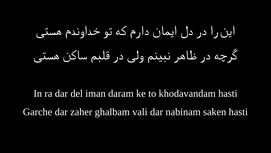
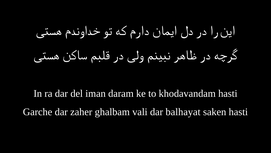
nabinam: nabinam -> balhayat (183, 111)
